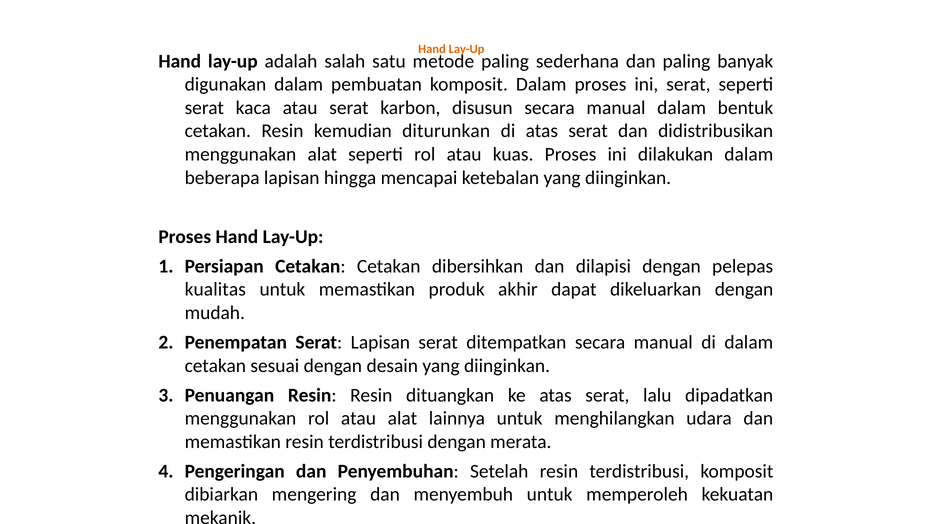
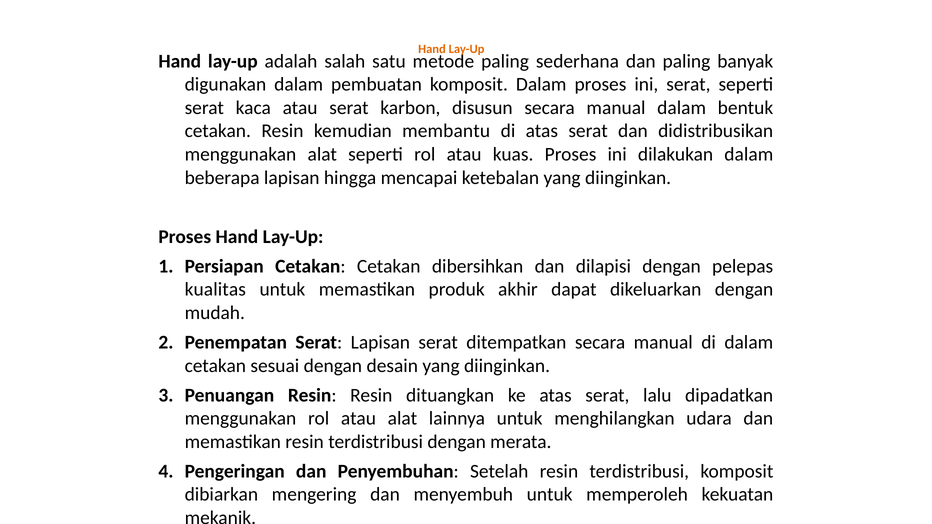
diturunkan: diturunkan -> membantu (446, 131)
